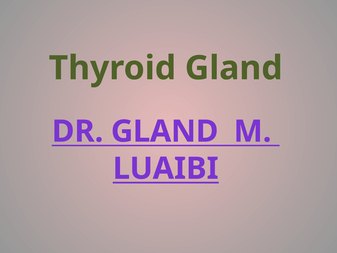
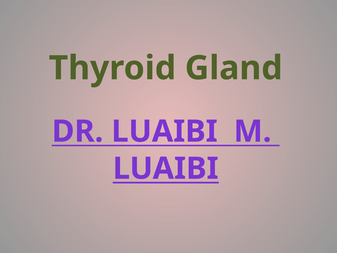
DR GLAND: GLAND -> LUAIBI (164, 131)
